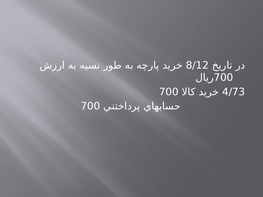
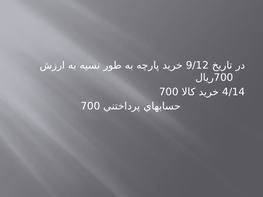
8/12: 8/12 -> 9/12 (197, 65)
4/73: 4/73 -> 4/14 (234, 92)
